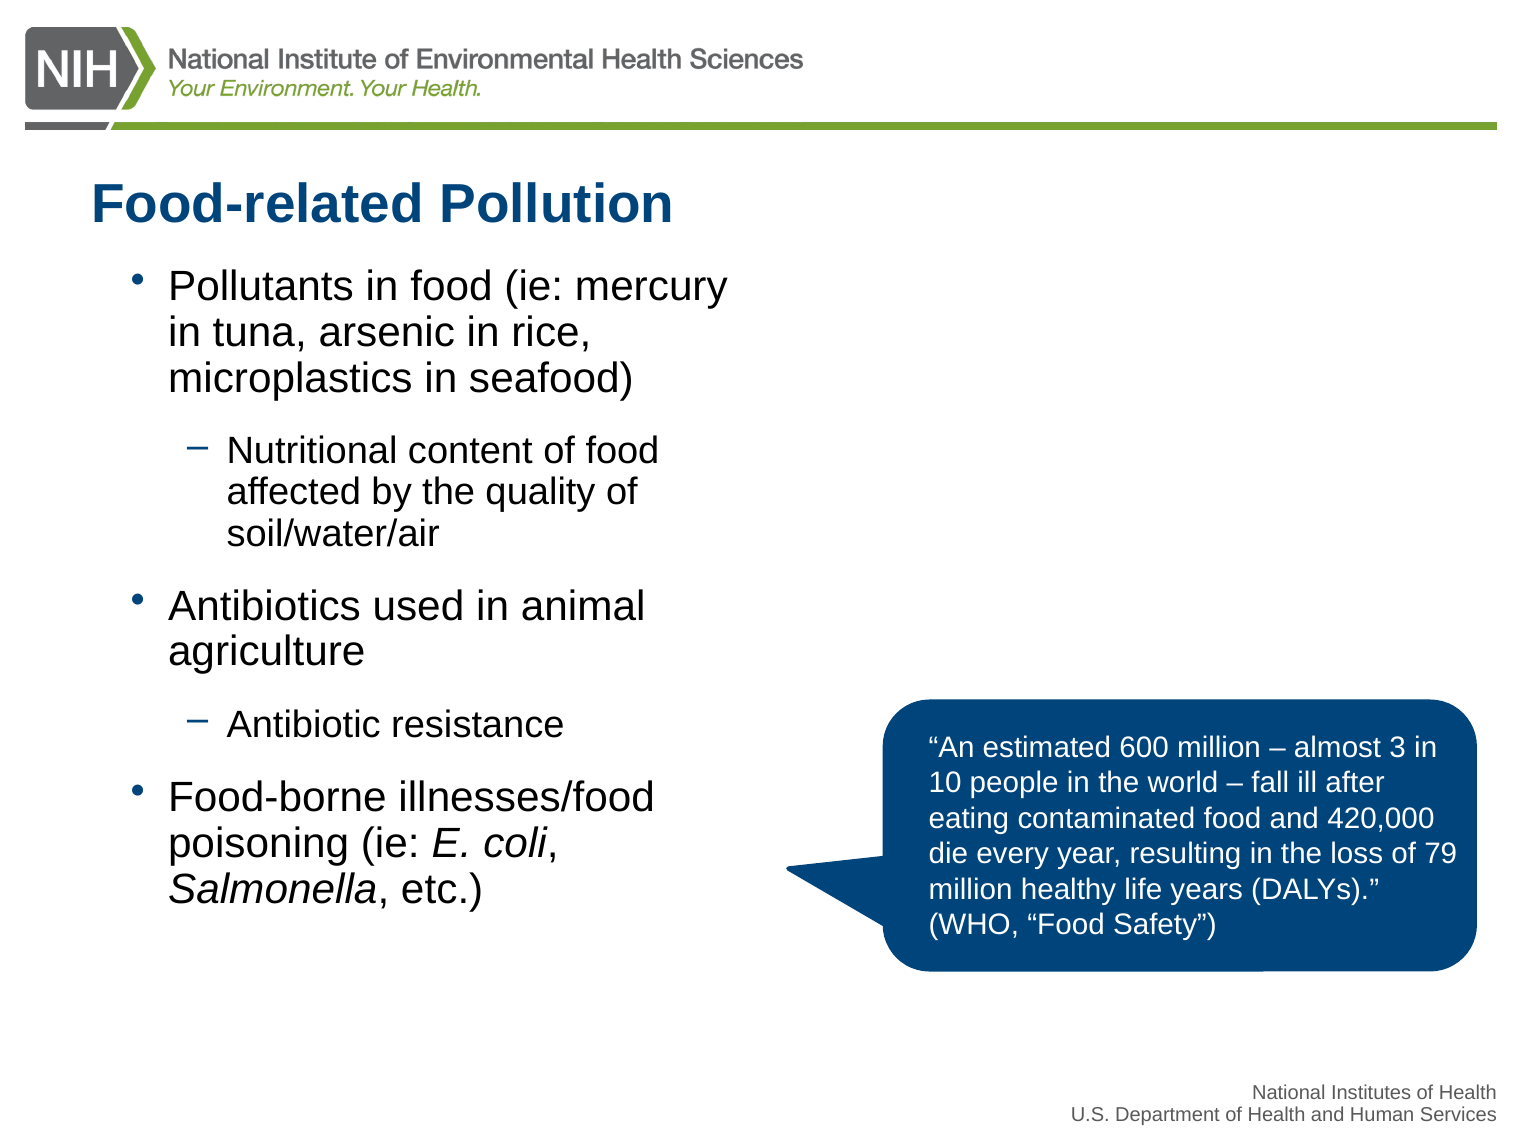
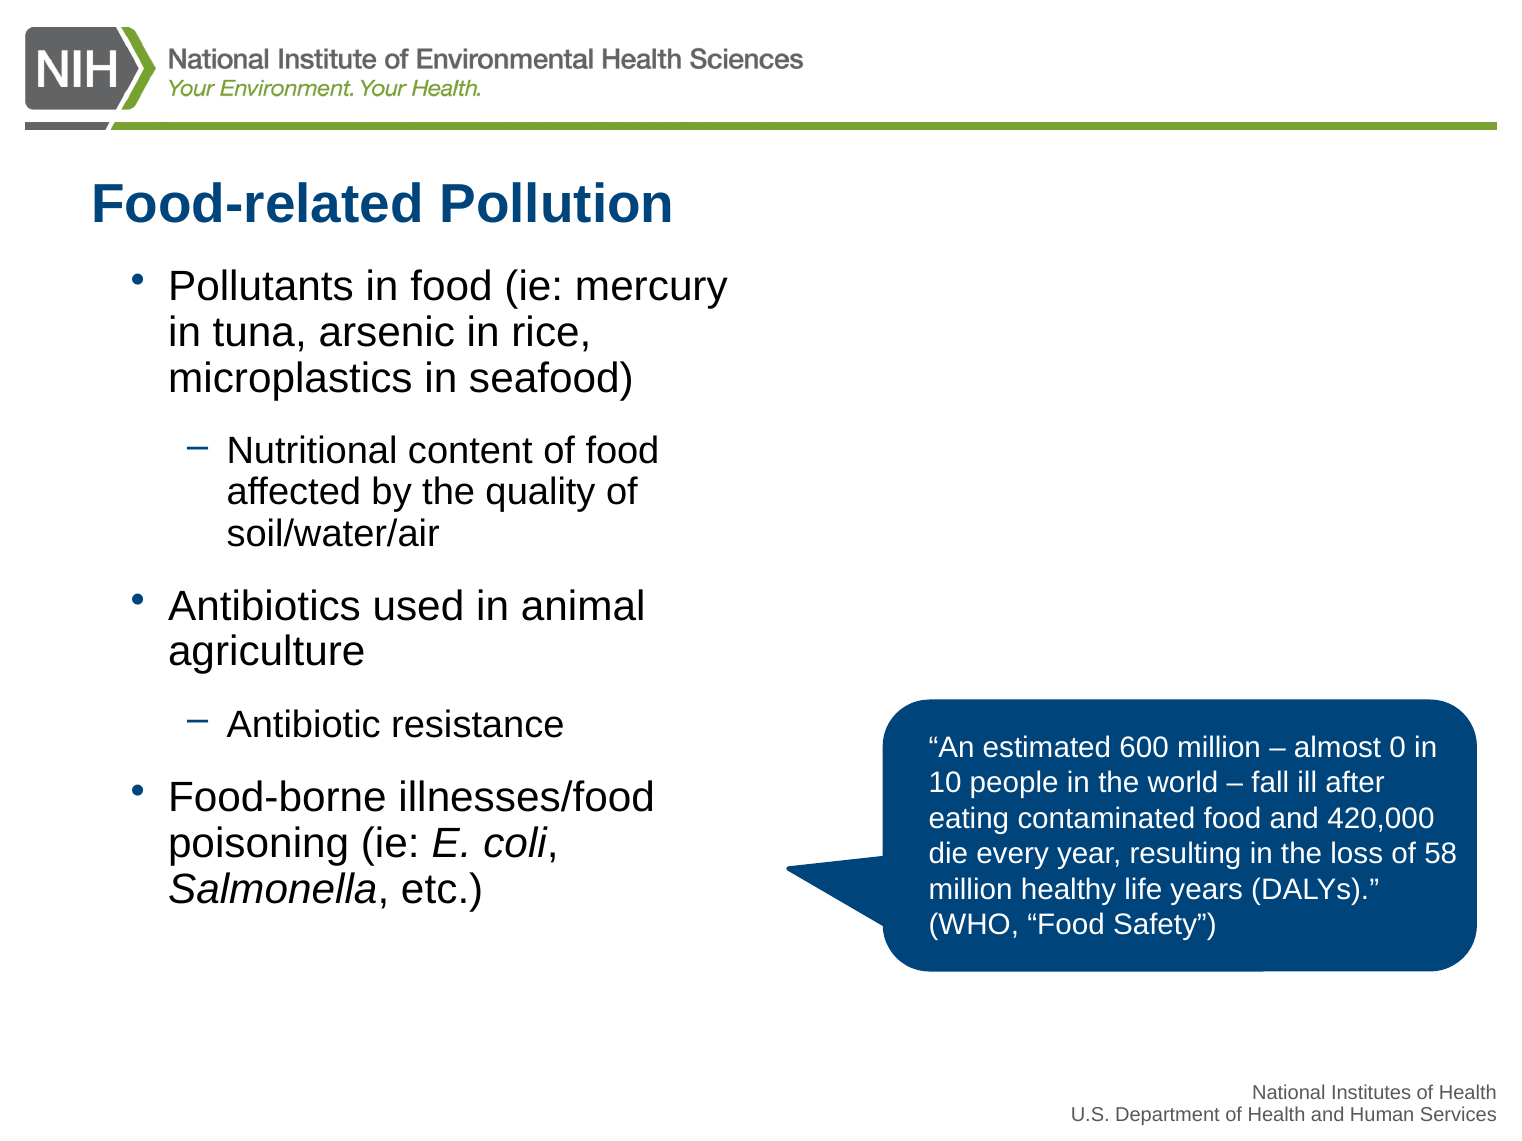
3: 3 -> 0 (1398, 748)
79: 79 -> 58 (1441, 854)
